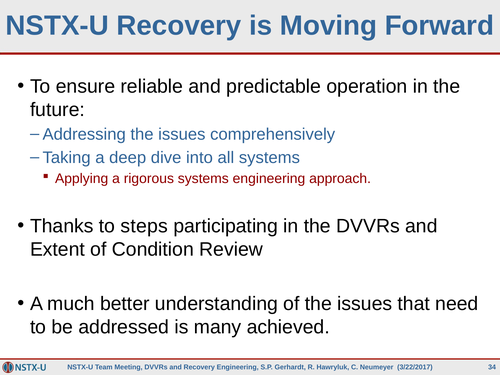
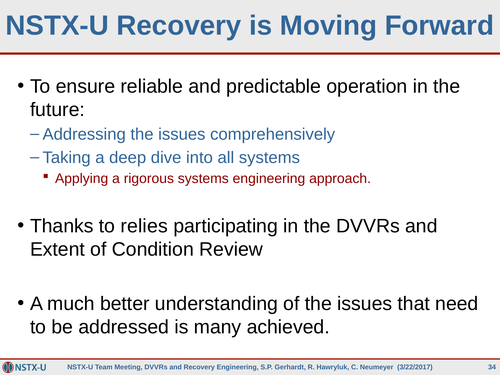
steps: steps -> relies (144, 226)
